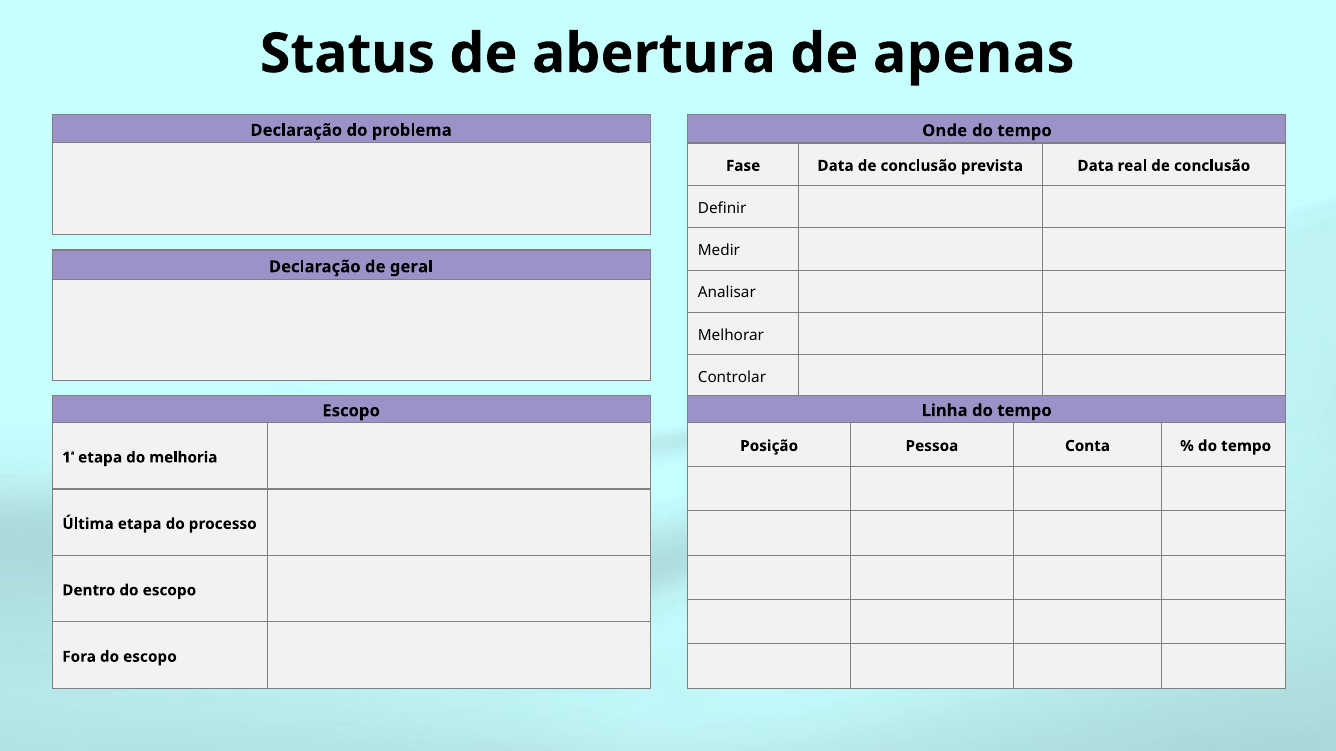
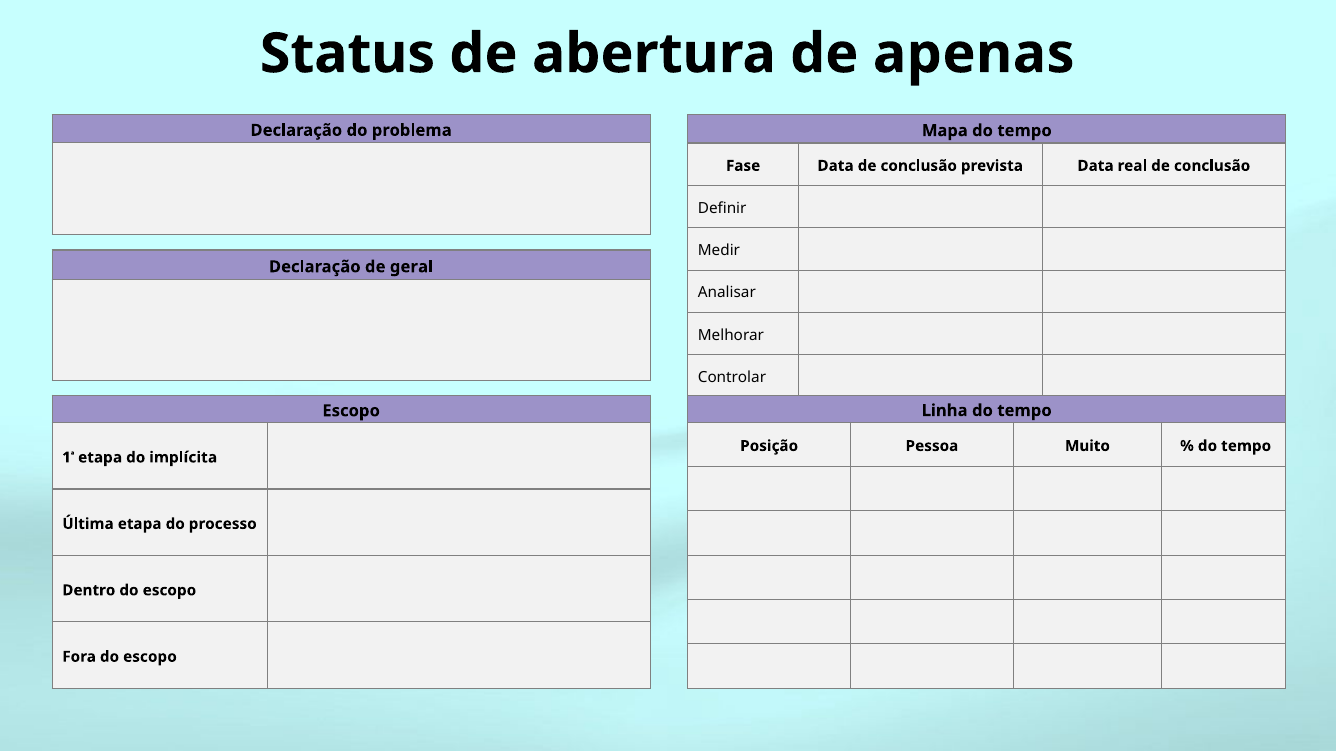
Onde: Onde -> Mapa (945, 131)
Conta: Conta -> Muito (1087, 446)
melhoria: melhoria -> implícita (183, 458)
